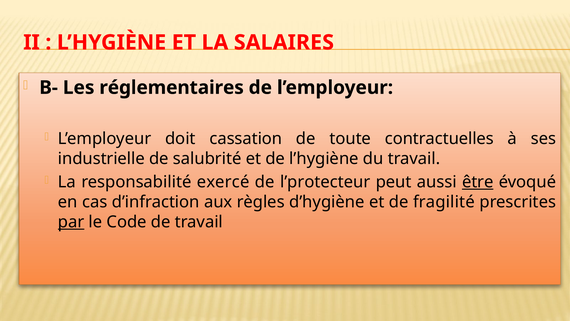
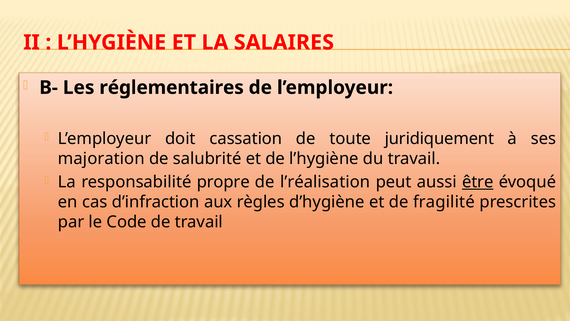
contractuelles: contractuelles -> juridiquement (439, 139)
industrielle: industrielle -> majoration (101, 159)
exercé: exercé -> propre (223, 182)
l’protecteur: l’protecteur -> l’réalisation (325, 182)
par underline: present -> none (71, 222)
